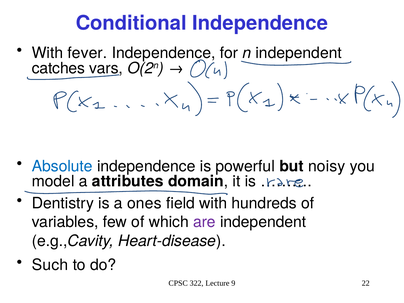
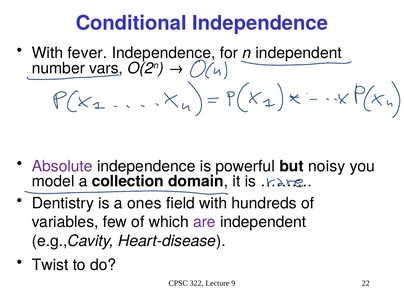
catches: catches -> number (58, 68)
Absolute colour: blue -> purple (62, 166)
attributes: attributes -> collection (128, 181)
Such: Such -> Twist (50, 265)
